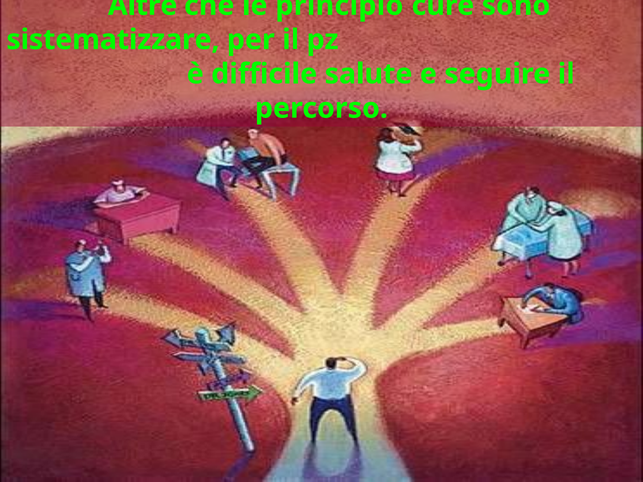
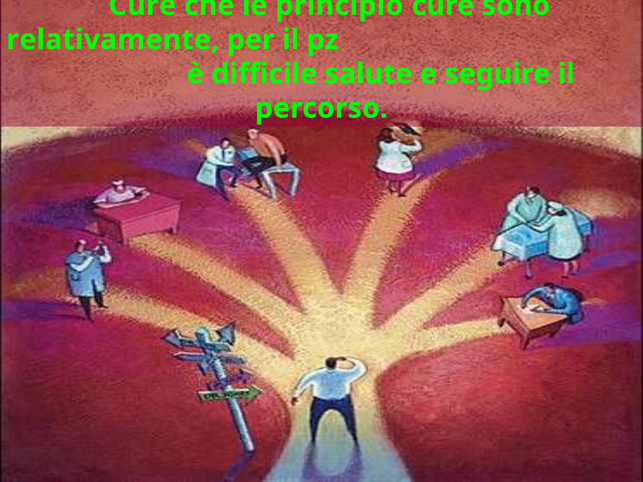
Altre: Altre -> Cure (142, 5)
sistematizzare: sistematizzare -> relativamente (113, 40)
